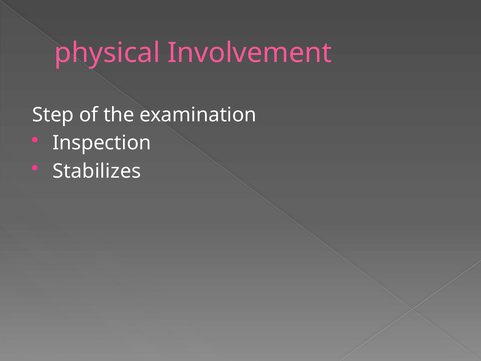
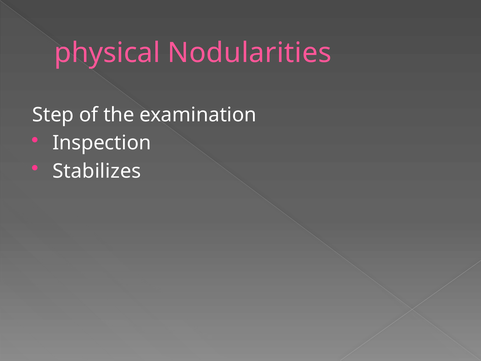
Involvement: Involvement -> Nodularities (250, 53)
